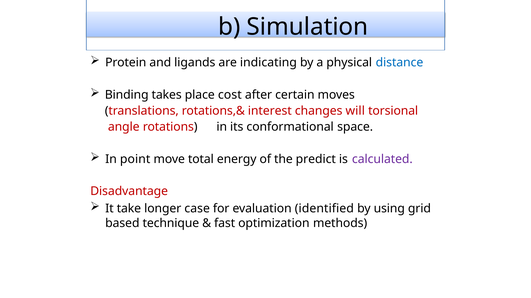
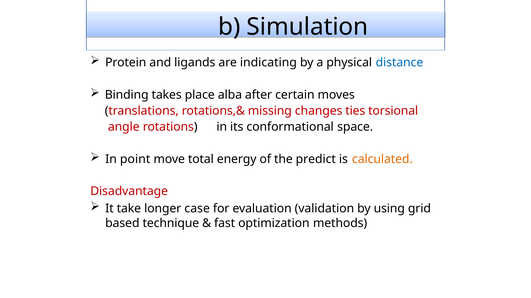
cost: cost -> alba (230, 95)
interest: interest -> missing (270, 111)
will: will -> ties (355, 111)
calculated colour: purple -> orange (382, 159)
identified: identified -> validation (324, 209)
